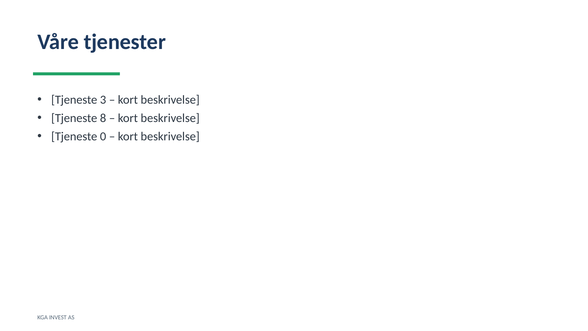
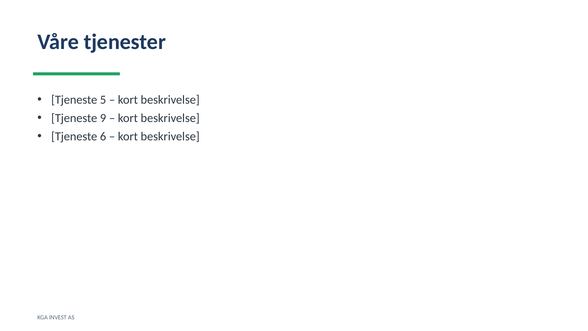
3: 3 -> 5 (103, 100)
8: 8 -> 9 (103, 118)
0: 0 -> 6 (103, 136)
